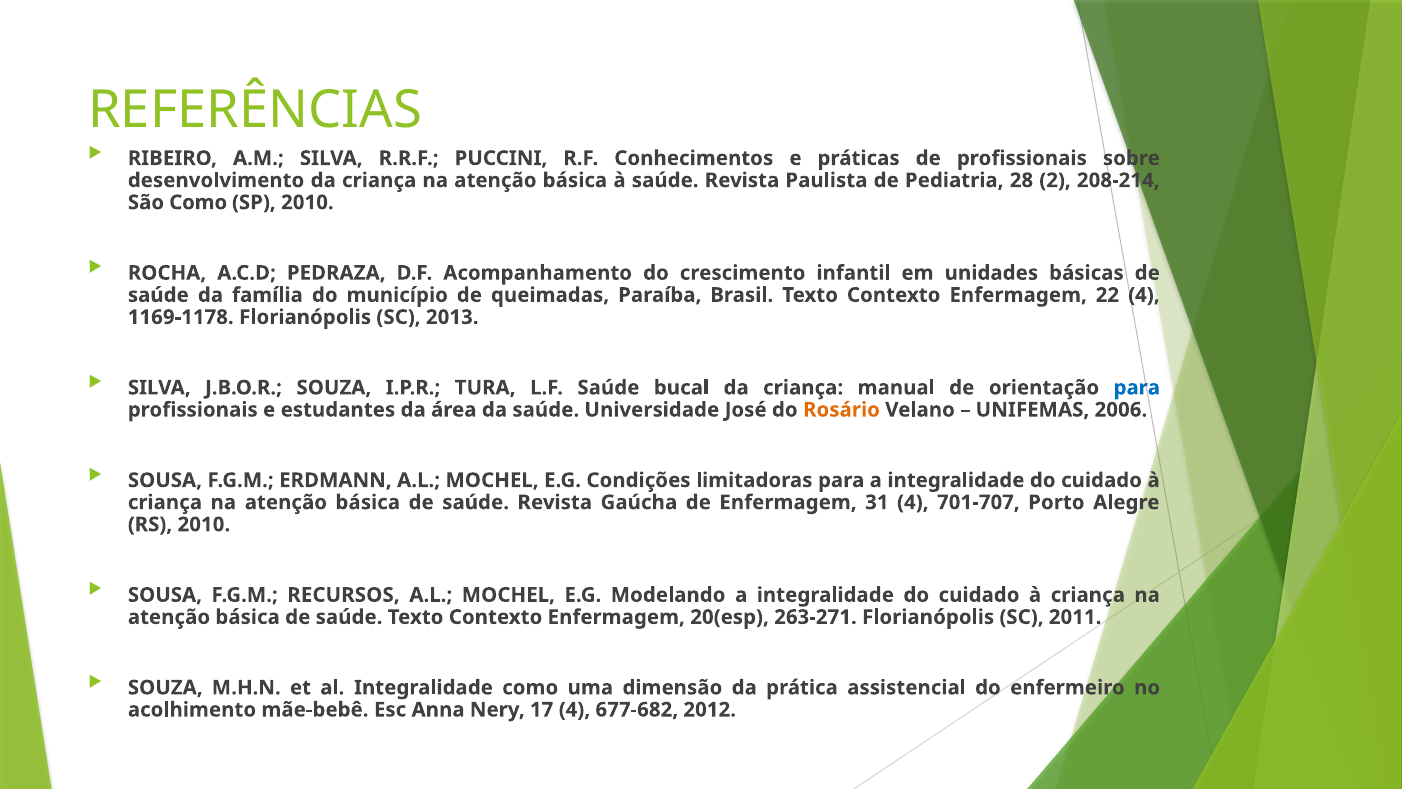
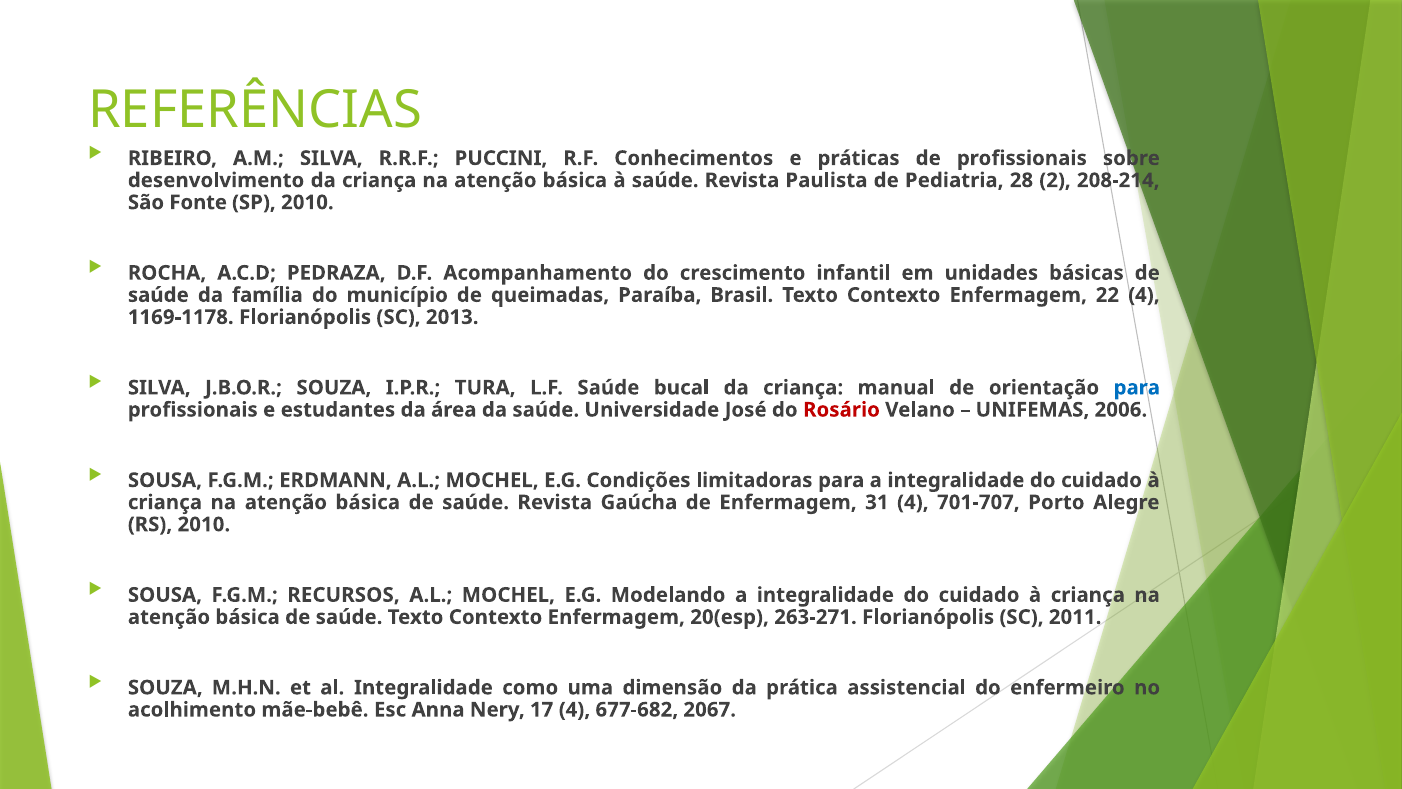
São Como: Como -> Fonte (198, 202)
Rosário colour: orange -> red (841, 410)
2012: 2012 -> 2067 (710, 709)
